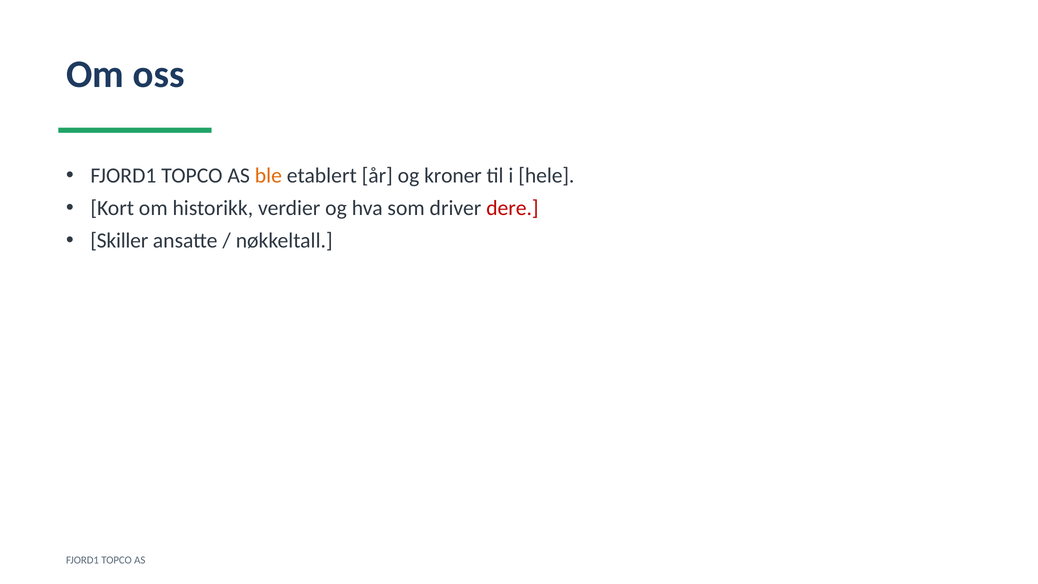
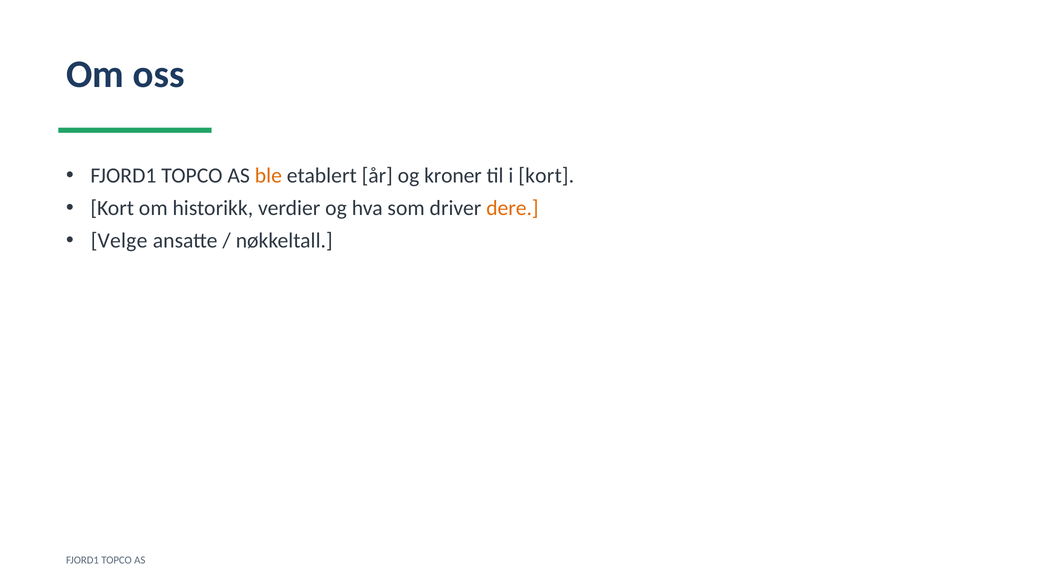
i hele: hele -> kort (546, 176)
dere colour: red -> orange (512, 208)
Skiller: Skiller -> Velge (119, 241)
